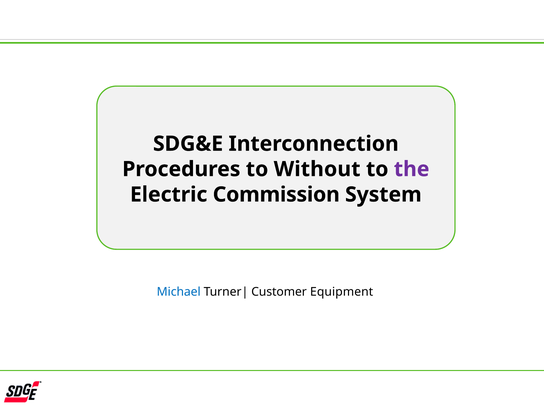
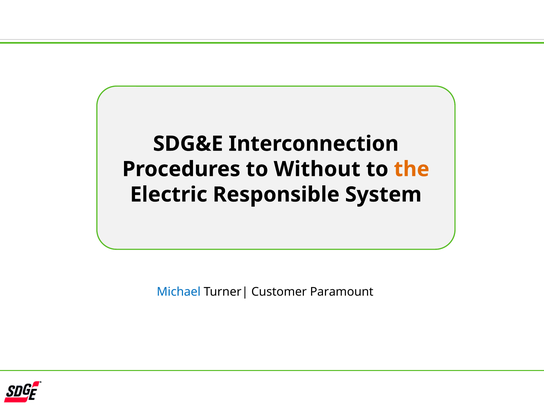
the colour: purple -> orange (412, 169)
Commission: Commission -> Responsible (276, 195)
Equipment: Equipment -> Paramount (342, 292)
